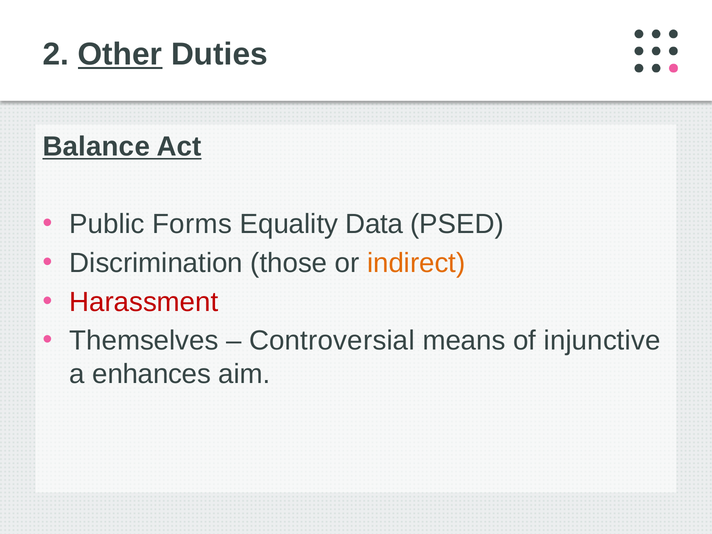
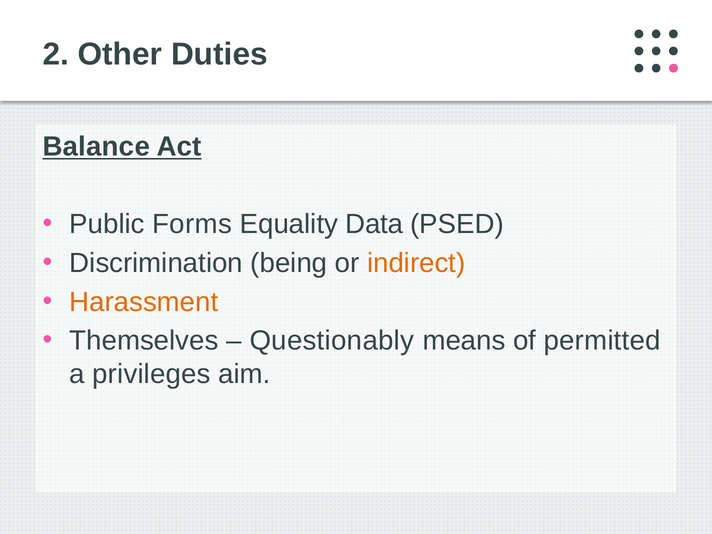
Other underline: present -> none (120, 54)
those: those -> being (289, 263)
Harassment colour: red -> orange (144, 302)
Controversial: Controversial -> Questionably (332, 341)
injunctive: injunctive -> permitted (602, 341)
enhances: enhances -> privileges (151, 374)
